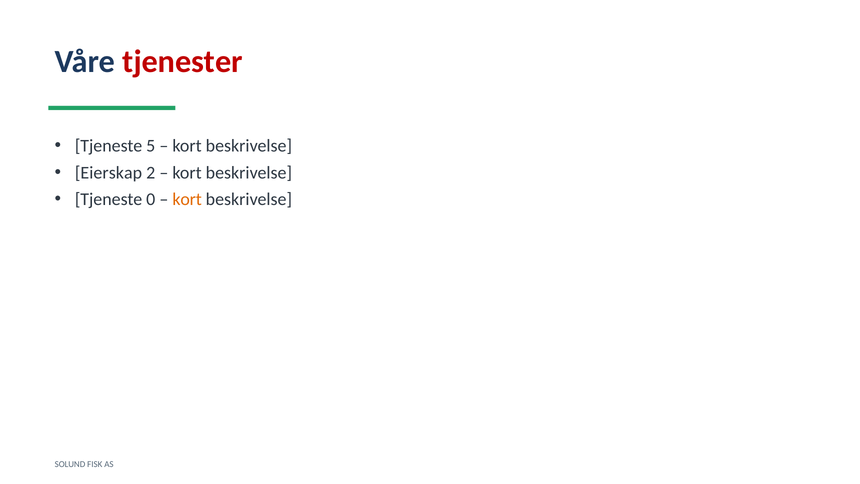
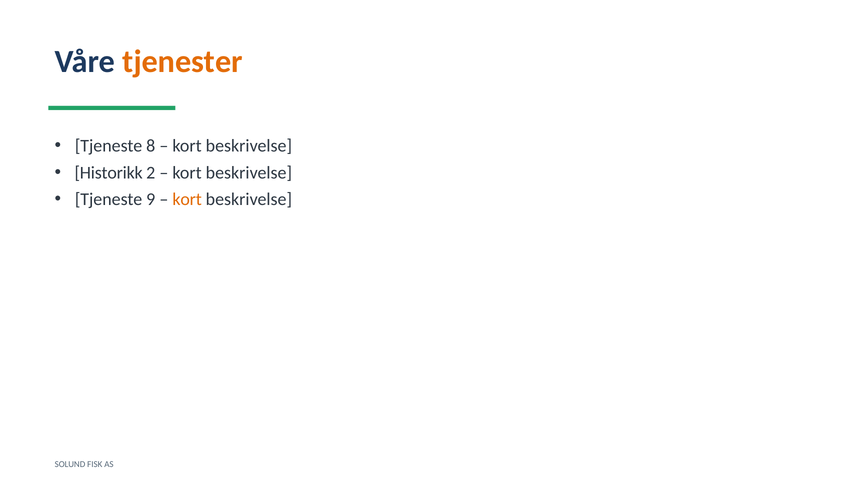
tjenester colour: red -> orange (183, 61)
5: 5 -> 8 (151, 146)
Eierskap: Eierskap -> Historikk (109, 173)
0: 0 -> 9 (151, 199)
